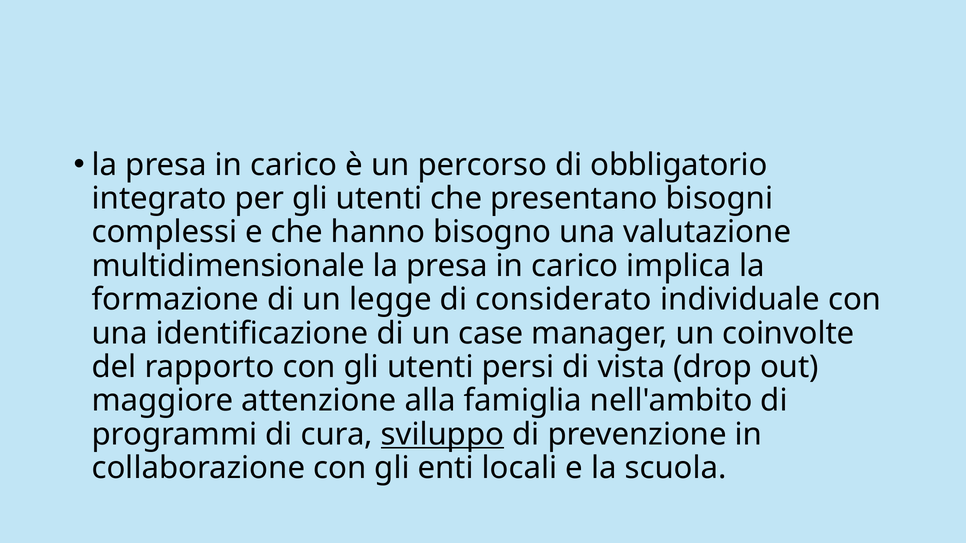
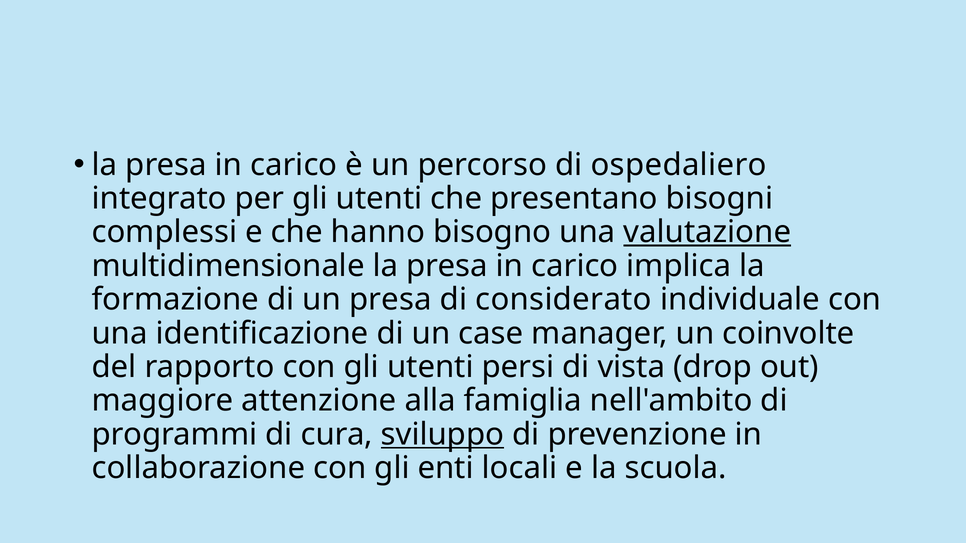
obbligatorio: obbligatorio -> ospedaliero (679, 165)
valutazione underline: none -> present (707, 232)
un legge: legge -> presa (390, 300)
